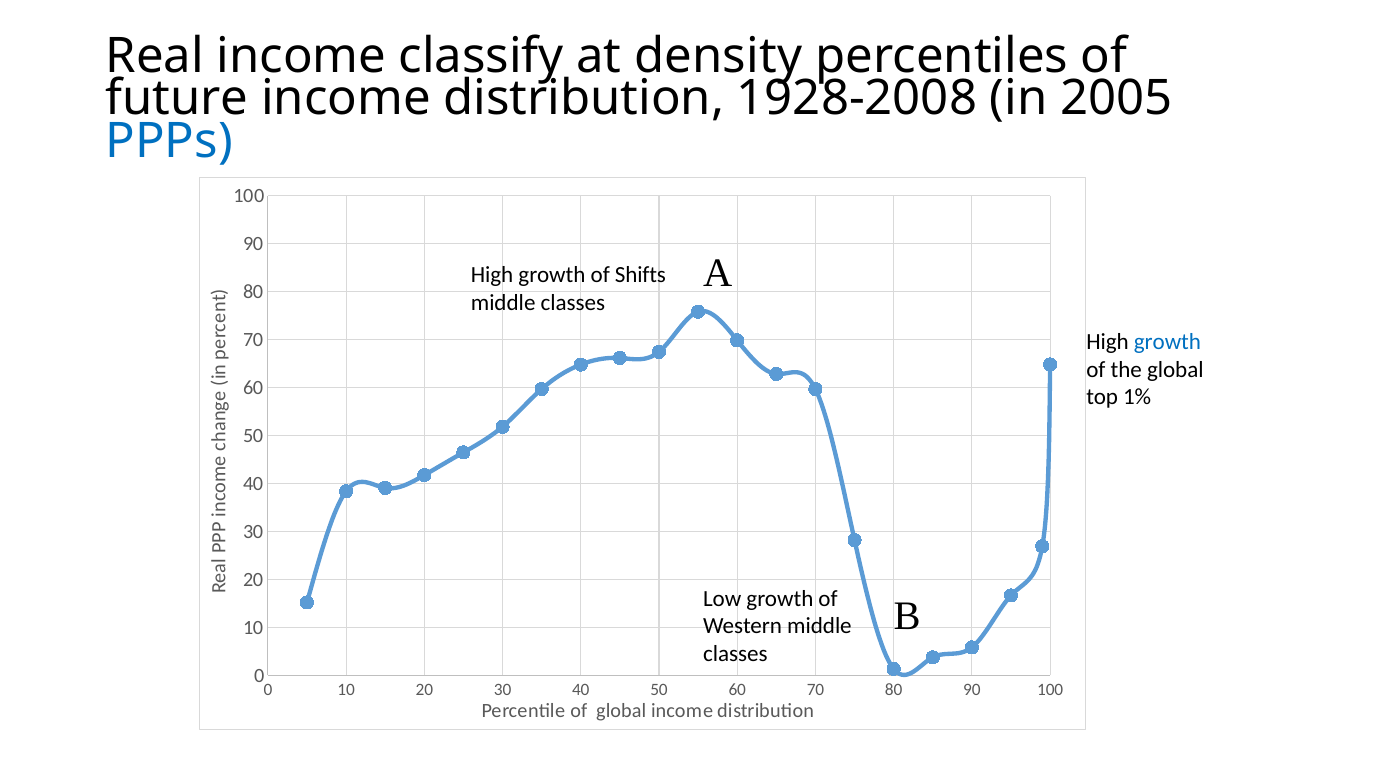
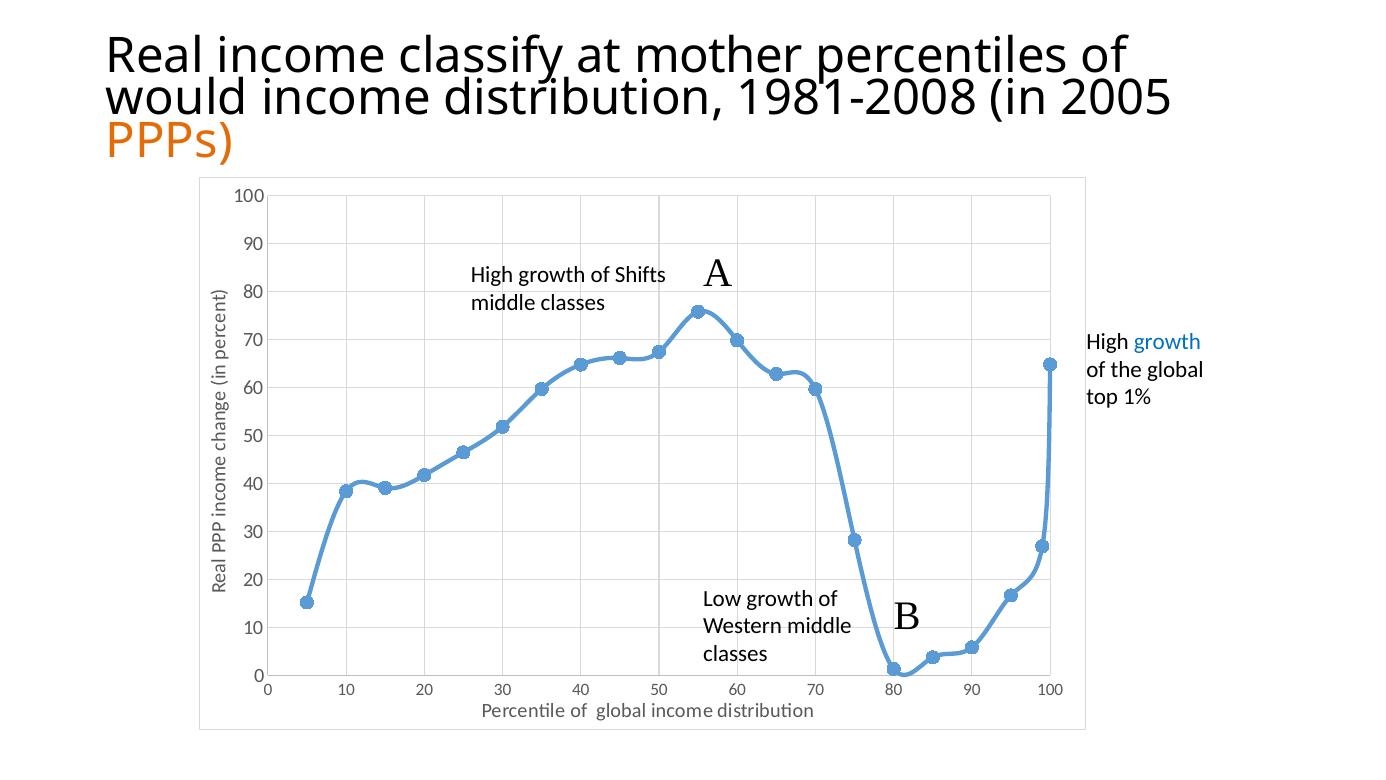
density: density -> mother (719, 56)
future: future -> would (177, 98)
1928-2008: 1928-2008 -> 1981-2008 (857, 98)
PPPs colour: blue -> orange (169, 141)
